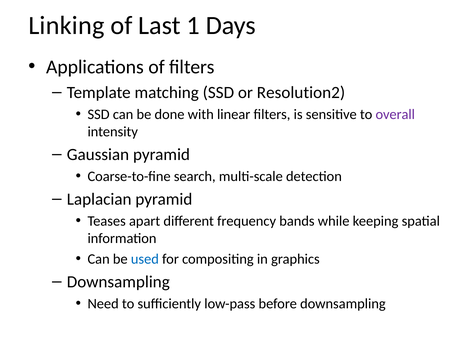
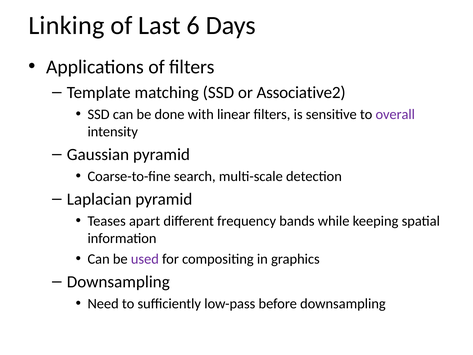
1: 1 -> 6 (193, 25)
Resolution2: Resolution2 -> Associative2 (301, 92)
used colour: blue -> purple (145, 259)
